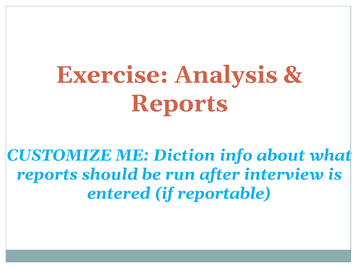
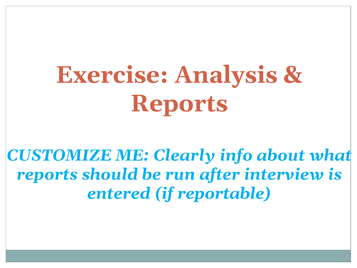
Diction: Diction -> Clearly (184, 155)
